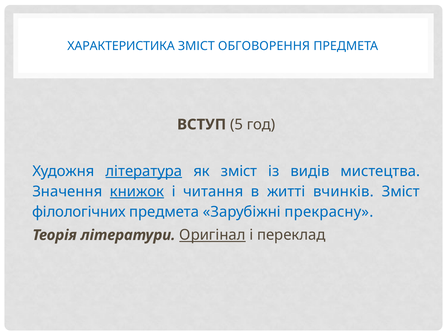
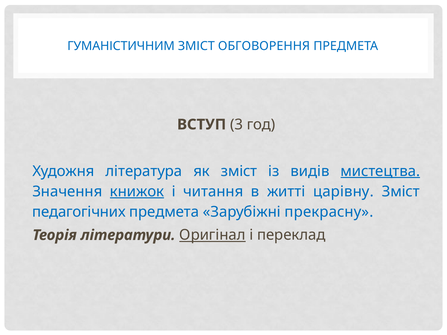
ХАРАКТЕРИСТИКА: ХАРАКТЕРИСТИКА -> ГУМАНІСТИЧНИМ (121, 46)
5: 5 -> 3 (237, 125)
література underline: present -> none (144, 171)
мистецтва underline: none -> present (380, 171)
вчинків: вчинків -> царівну (343, 192)
філологічних: філологічних -> педагогічних (79, 212)
